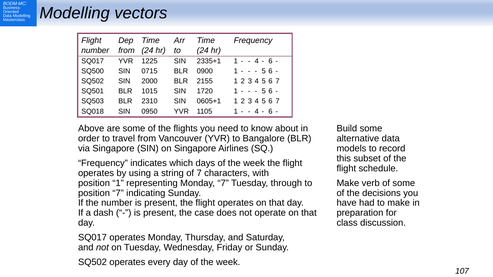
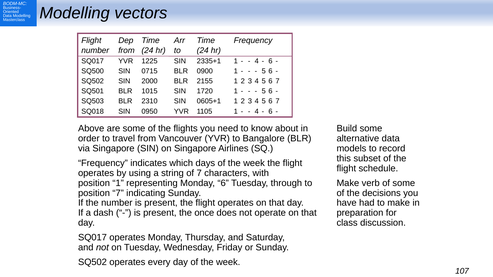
Monday 7: 7 -> 6 (223, 183)
case: case -> once (204, 213)
